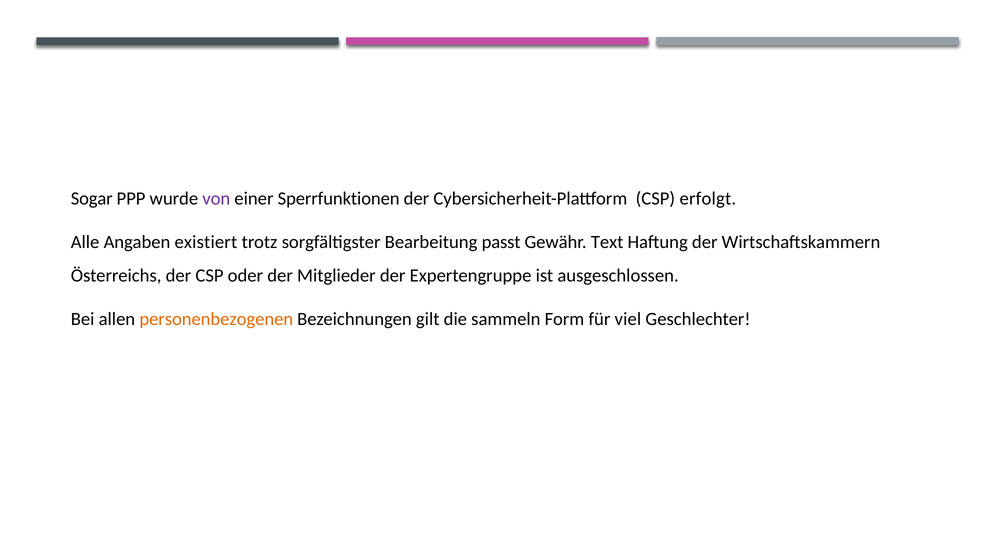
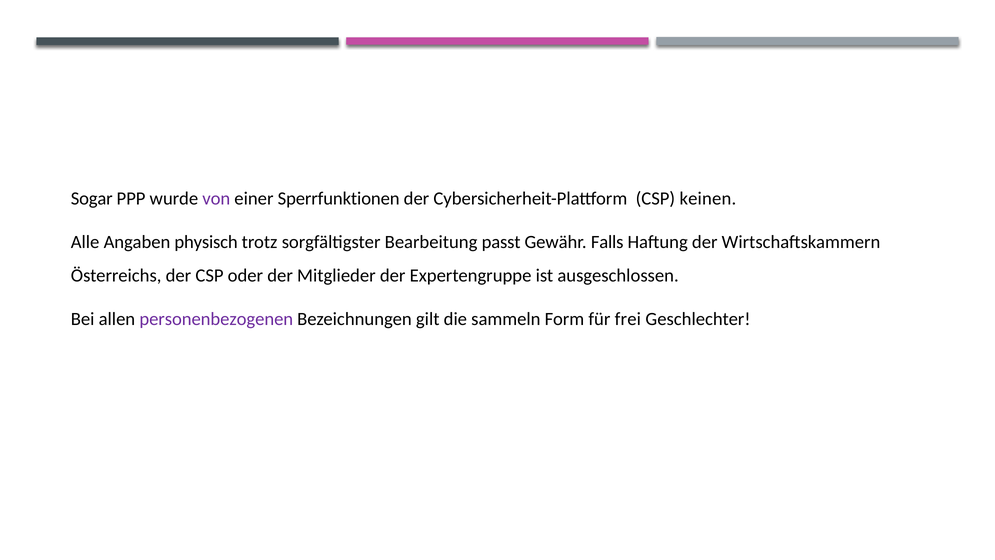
erfolgt: erfolgt -> keinen (708, 198)
existiert: existiert -> physisch (206, 242)
Text: Text -> Falls (607, 242)
personenbezogenen colour: orange -> purple (216, 319)
viel: viel -> frei (628, 319)
